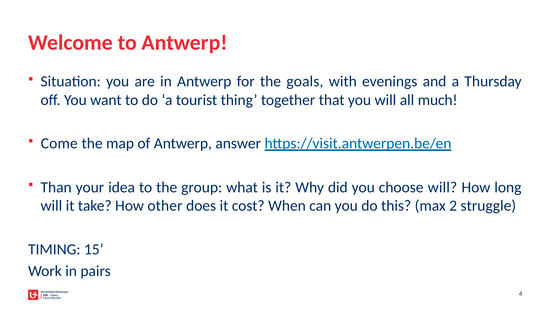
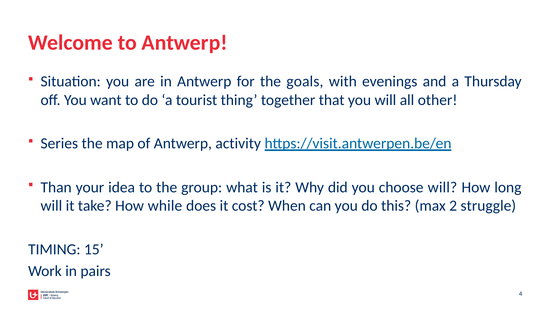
much: much -> other (438, 100)
Come: Come -> Series (59, 144)
answer: answer -> activity (238, 144)
other: other -> while (165, 206)
